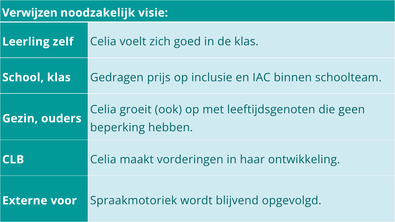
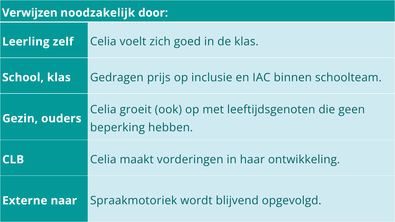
visie: visie -> door (153, 13)
voor: voor -> naar (64, 201)
